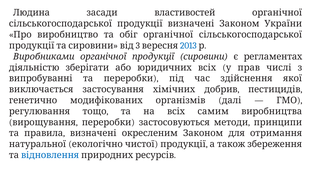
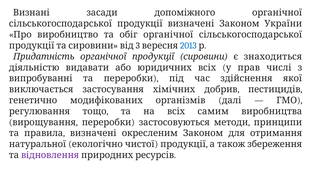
Людина: Людина -> Визнані (31, 13)
властивостей: властивостей -> допоміжного (185, 13)
Виробниками: Виробниками -> Придатність (44, 56)
регламентах: регламентах -> знаходиться (273, 56)
зберігати: зберігати -> видавати (87, 67)
відновлення colour: blue -> purple (50, 155)
